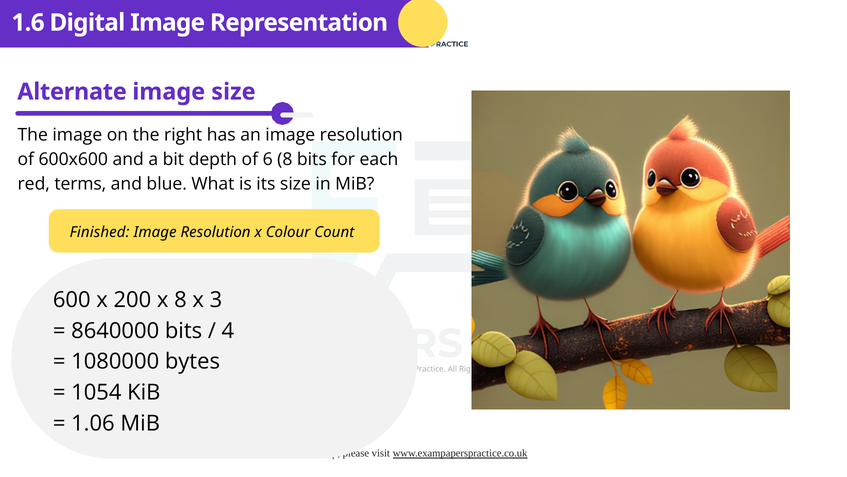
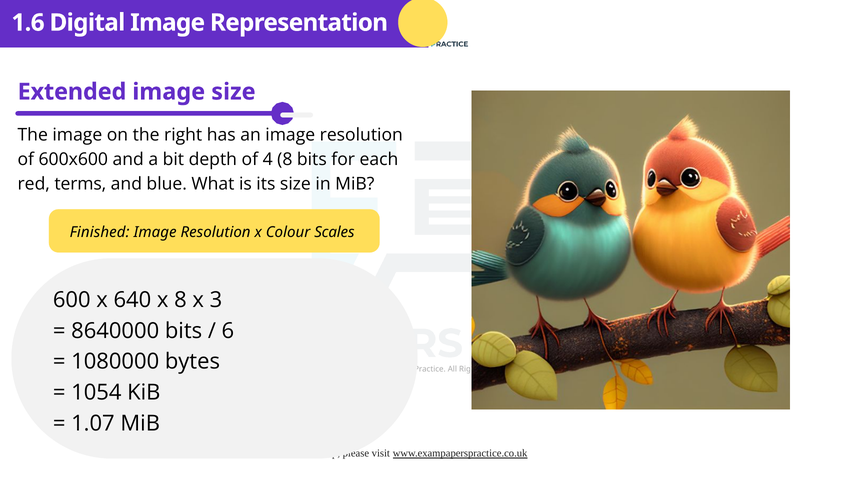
Alternate: Alternate -> Extended (72, 92)
6: 6 -> 4 (268, 159)
Count: Count -> Scales (334, 232)
200: 200 -> 640 (132, 300)
4: 4 -> 6 (228, 330)
1.06: 1.06 -> 1.07 (93, 423)
